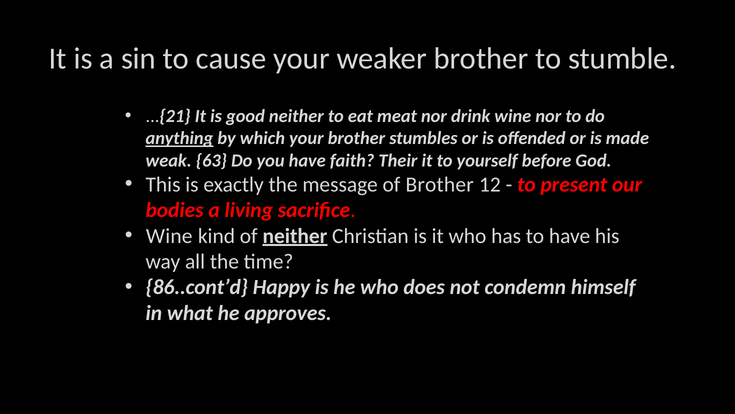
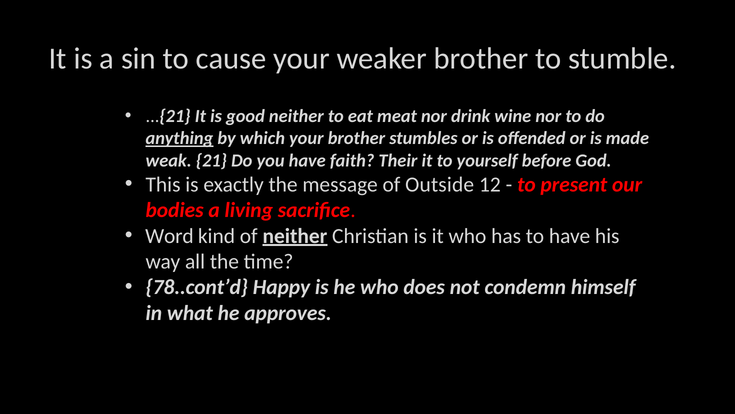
63: 63 -> 21 (211, 160)
of Brother: Brother -> Outside (440, 184)
Wine: Wine -> Word (169, 236)
86..cont’d: 86..cont’d -> 78..cont’d (197, 287)
